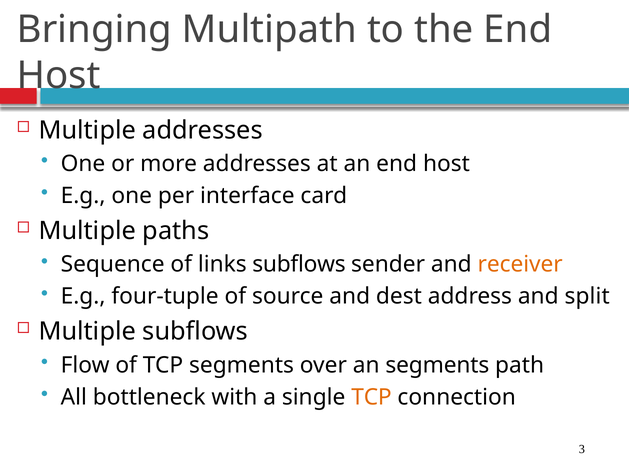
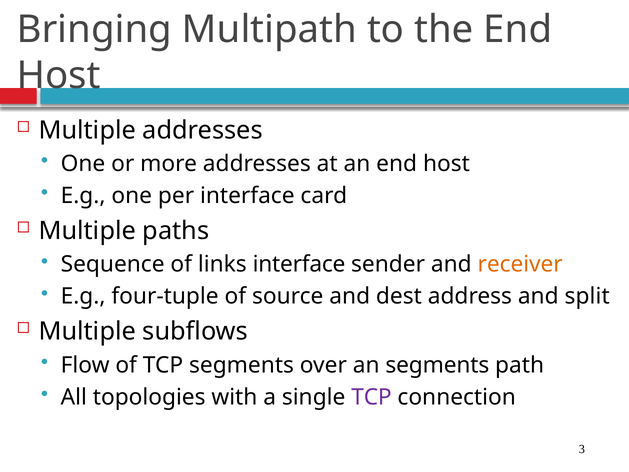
links subflows: subflows -> interface (299, 264)
bottleneck: bottleneck -> topologies (149, 397)
TCP colour: orange -> purple (372, 397)
